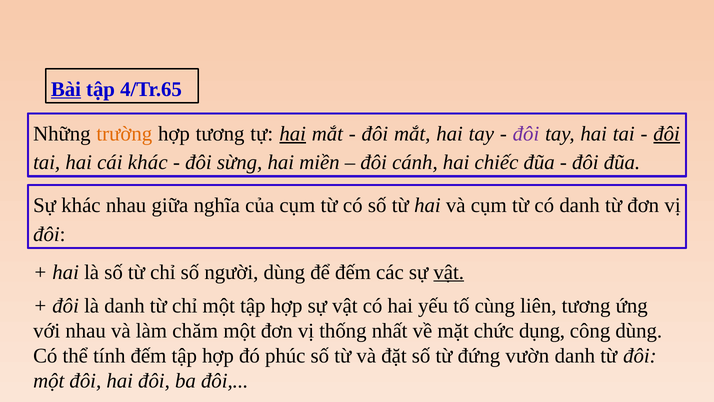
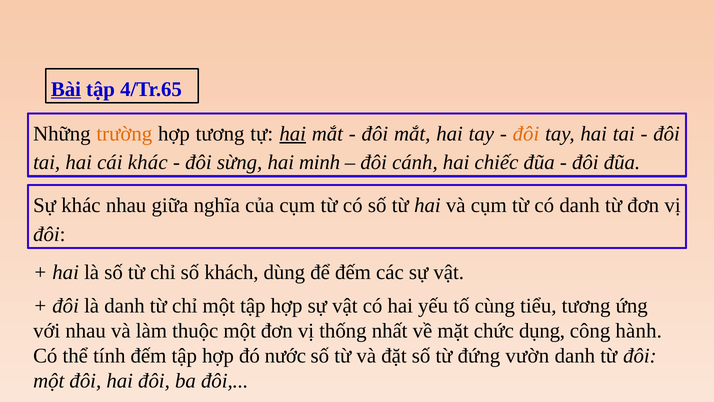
đôi colour: purple -> orange (526, 134)
đôi underline: present -> none (667, 134)
miền: miền -> minh (320, 162)
người: người -> khách (231, 272)
vật underline: present -> none (449, 272)
liên: liên -> tiểu (538, 306)
chăm: chăm -> thuộc (195, 331)
công dùng: dùng -> hành (639, 331)
phúc: phúc -> nước (285, 356)
